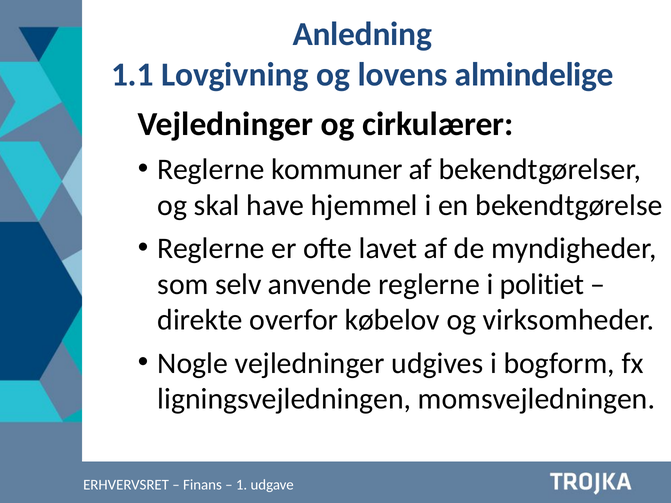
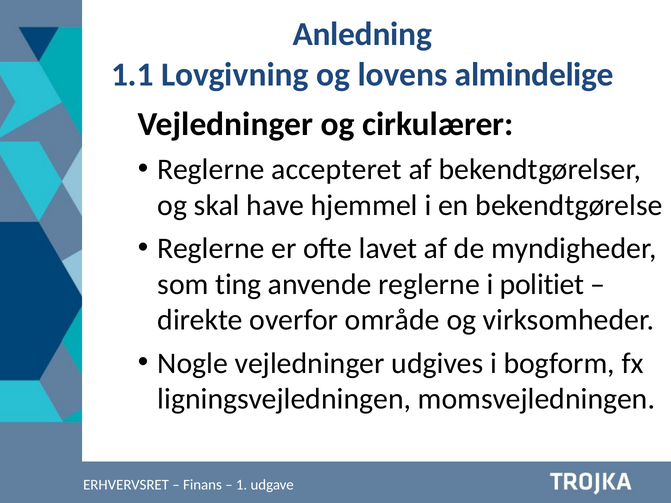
kommuner: kommuner -> accepteret (337, 169)
selv: selv -> ting (238, 284)
købelov: købelov -> område (392, 320)
